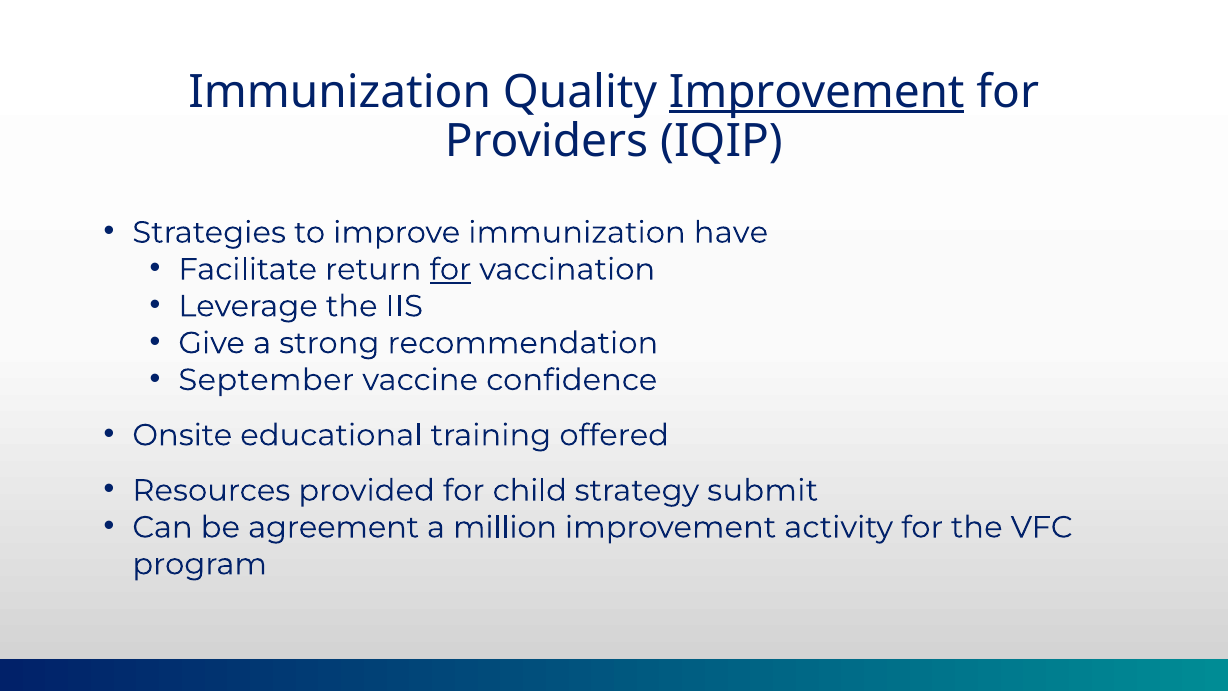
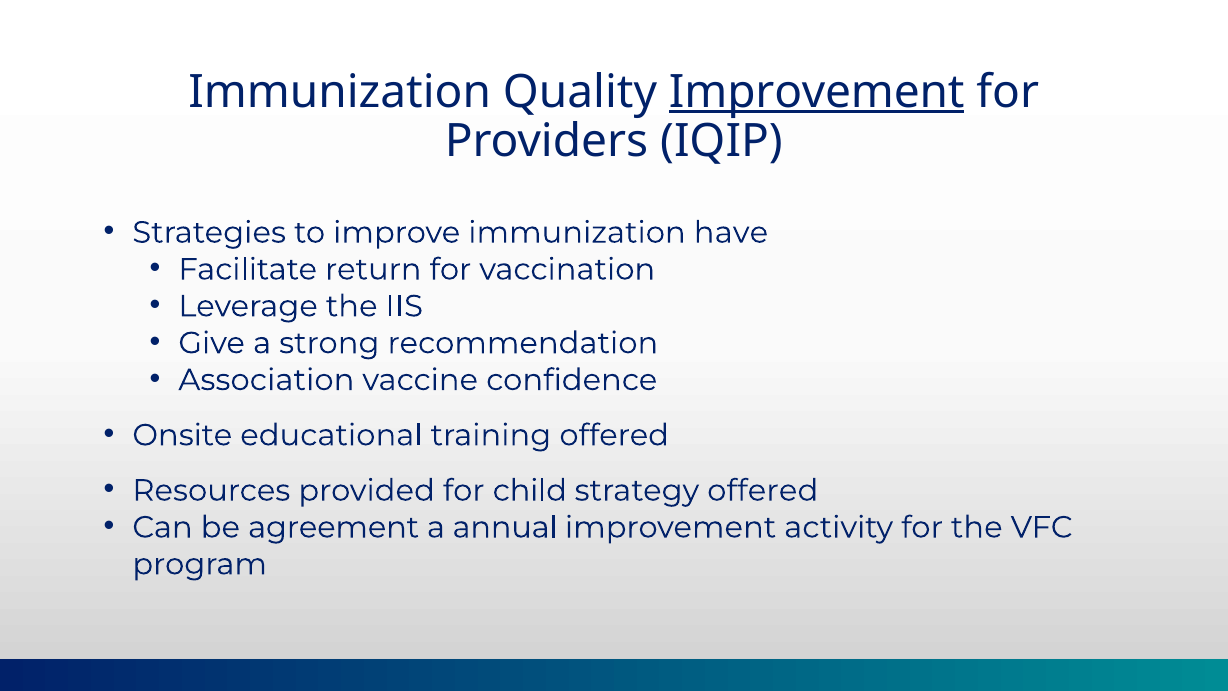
for underline: present -> none (450, 269)
September: September -> Association (266, 380)
strategy submit: submit -> offered (763, 490)
million: million -> annual (505, 527)
